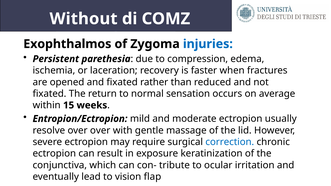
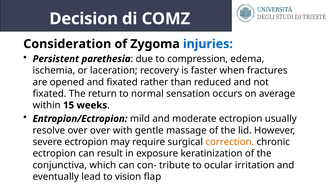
Without: Without -> Decision (84, 19)
Exophthalmos: Exophthalmos -> Consideration (67, 44)
correction colour: blue -> orange (230, 142)
